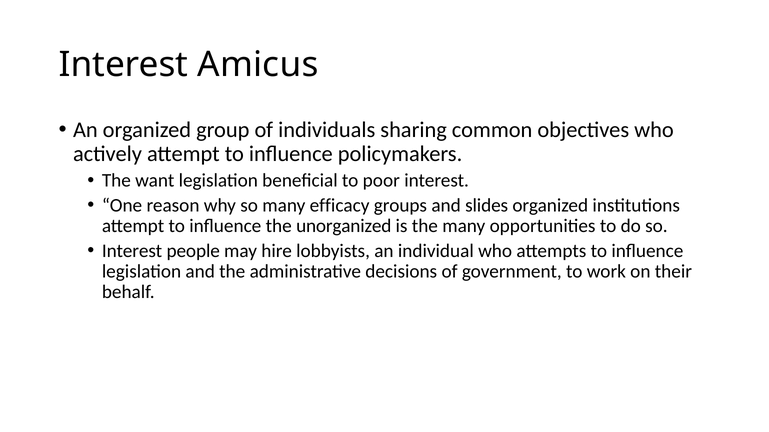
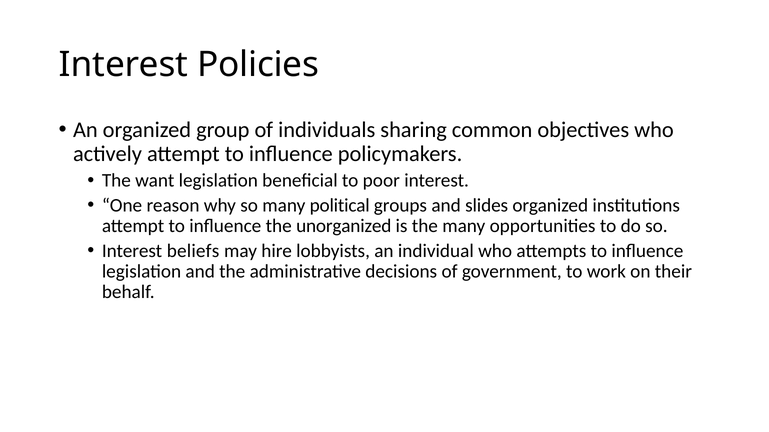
Amicus: Amicus -> Policies (258, 65)
efficacy: efficacy -> political (340, 206)
people: people -> beliefs (193, 251)
